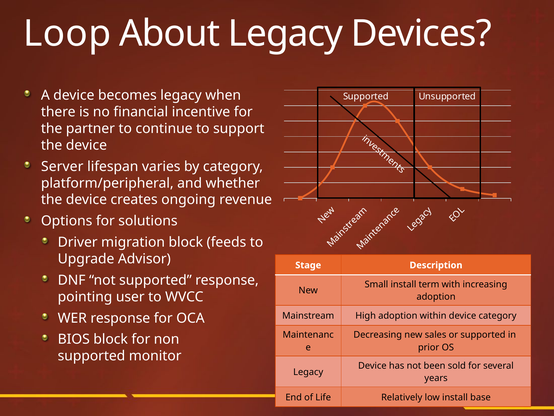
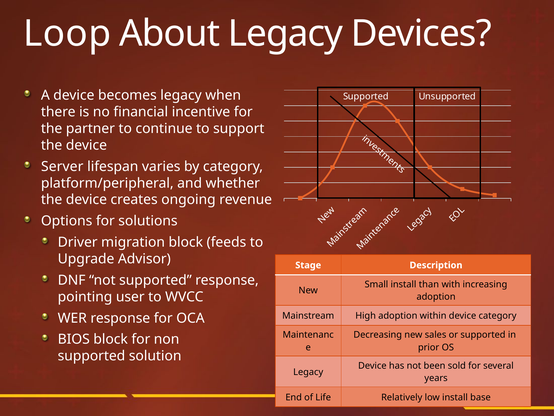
term: term -> than (429, 284)
monitor: monitor -> solution (155, 356)
